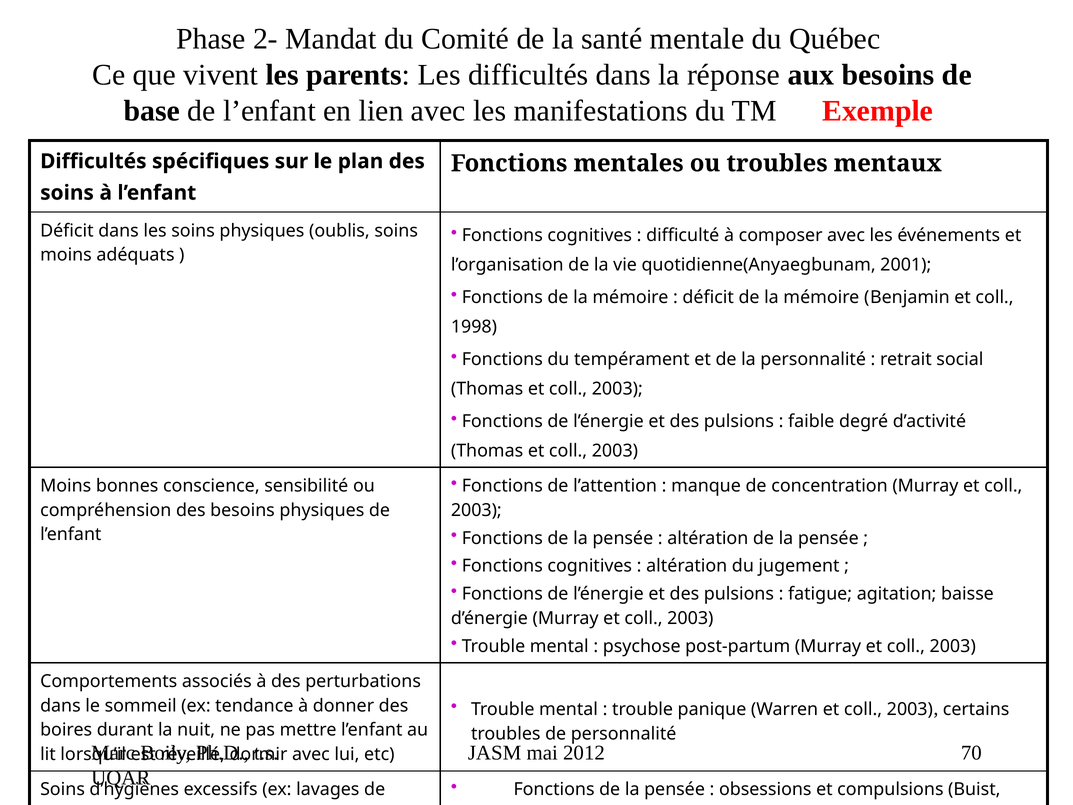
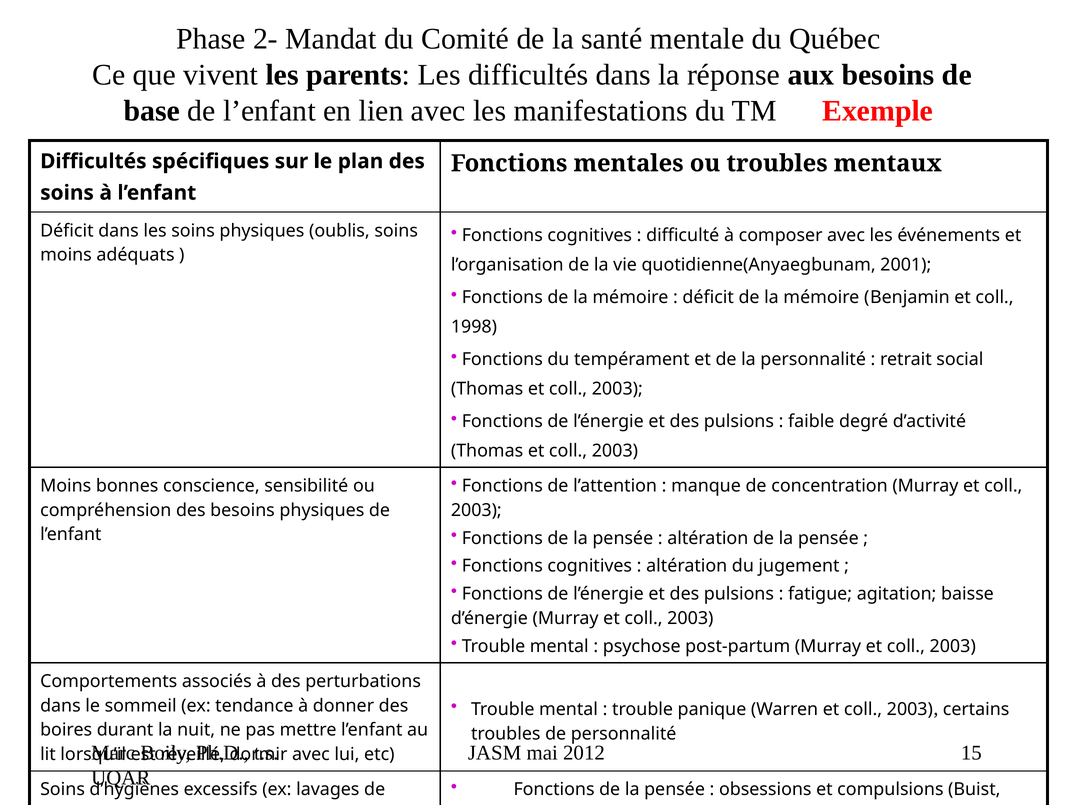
70: 70 -> 15 (971, 753)
